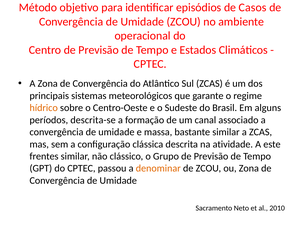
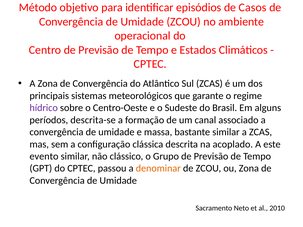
hídrico colour: orange -> purple (44, 108)
atividade: atividade -> acoplado (233, 144)
frentes: frentes -> evento (44, 156)
